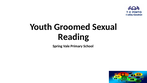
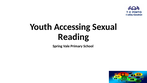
Groomed: Groomed -> Accessing (72, 27)
